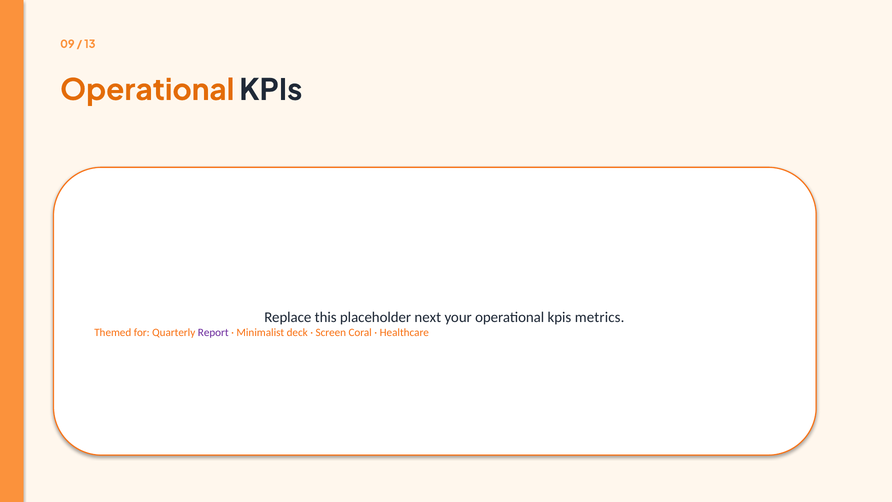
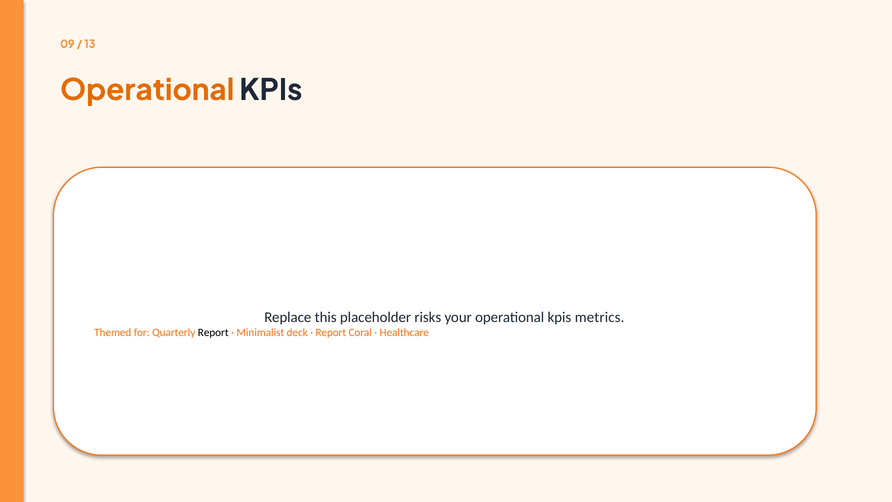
next: next -> risks (428, 317)
Report colour: purple -> black (213, 332)
Screen: Screen -> Report (331, 332)
